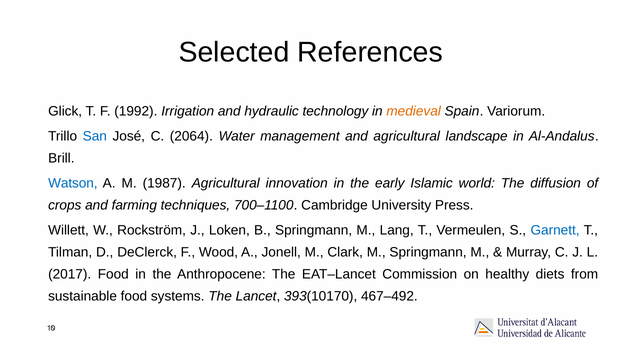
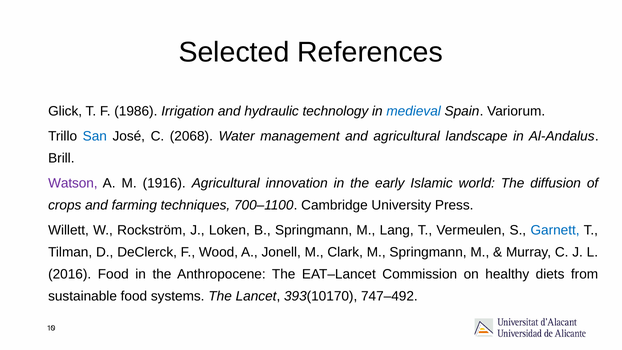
1992: 1992 -> 1986 (136, 111)
medieval colour: orange -> blue (414, 111)
2064: 2064 -> 2068 (191, 136)
Watson colour: blue -> purple (73, 183)
1987: 1987 -> 1916 (164, 183)
2017: 2017 -> 2016 (70, 274)
467–492: 467–492 -> 747–492 (389, 296)
